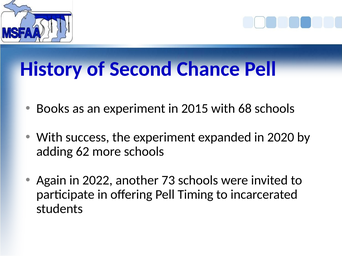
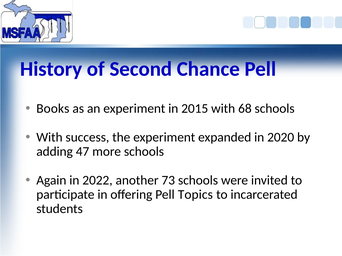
62: 62 -> 47 (83, 152)
Timing: Timing -> Topics (195, 195)
